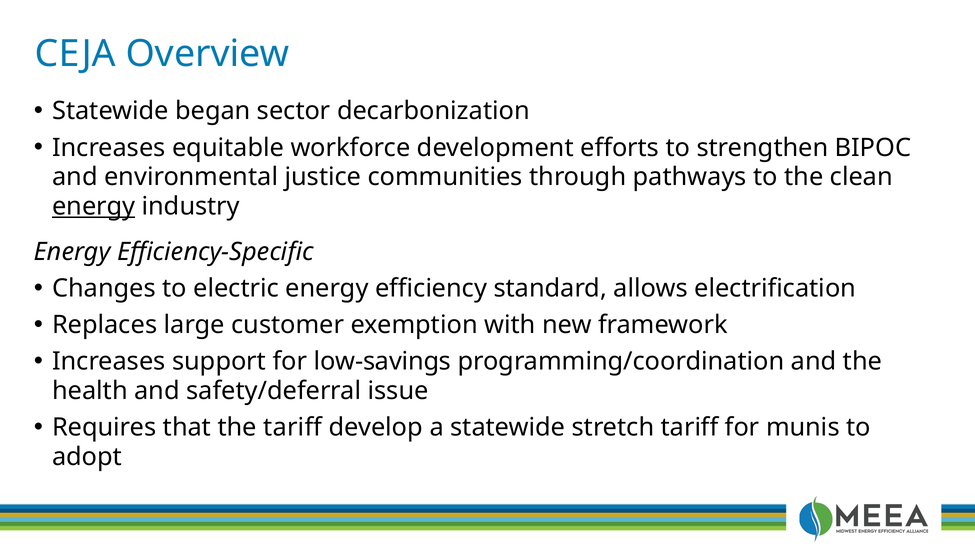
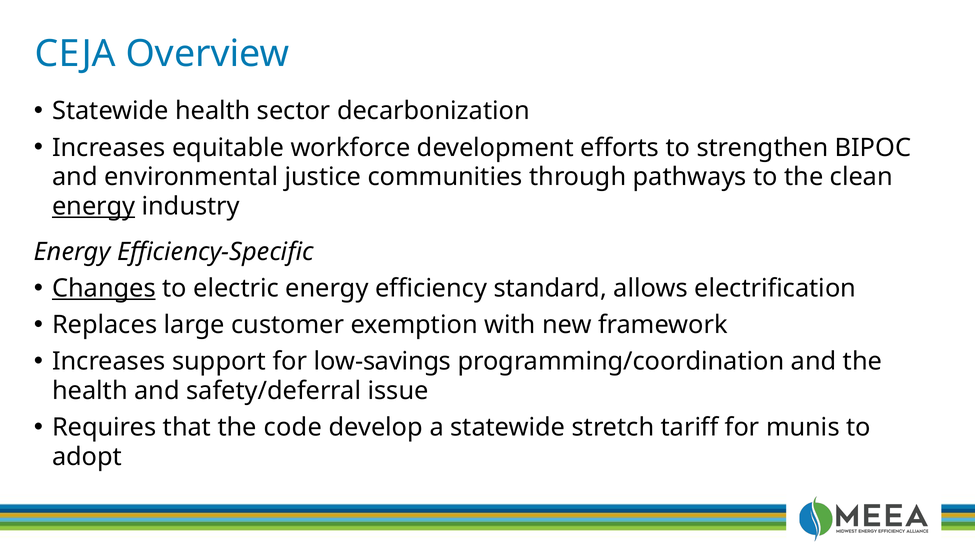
Statewide began: began -> health (213, 111)
Changes underline: none -> present (104, 289)
the tariff: tariff -> code (293, 428)
